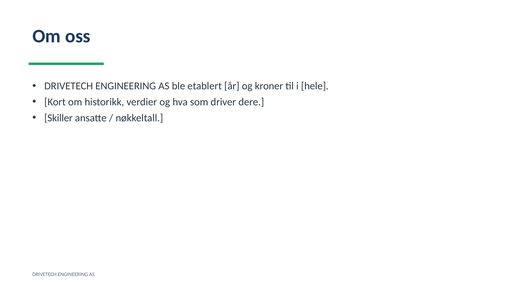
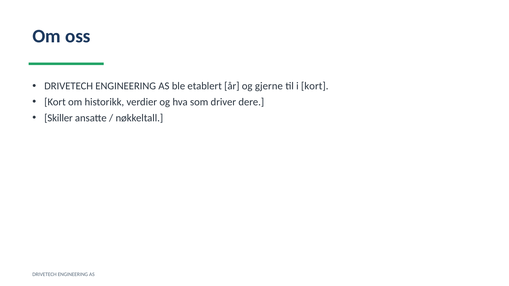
kroner: kroner -> gjerne (269, 86)
i hele: hele -> kort (315, 86)
